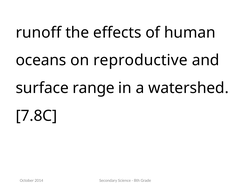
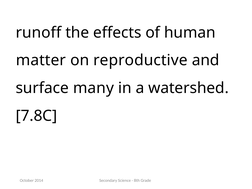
oceans: oceans -> matter (41, 60)
range: range -> many (93, 88)
